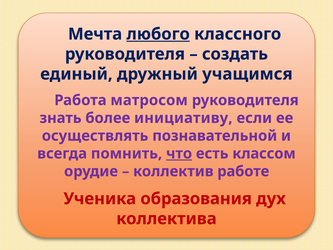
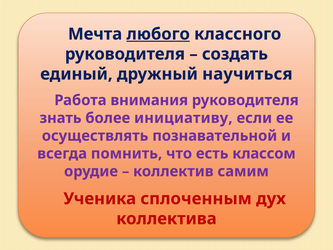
учащимся: учащимся -> научиться (247, 74)
матросом: матросом -> внимания (149, 100)
что underline: present -> none (179, 153)
работе: работе -> самим (243, 171)
образования: образования -> сплоченным (196, 199)
